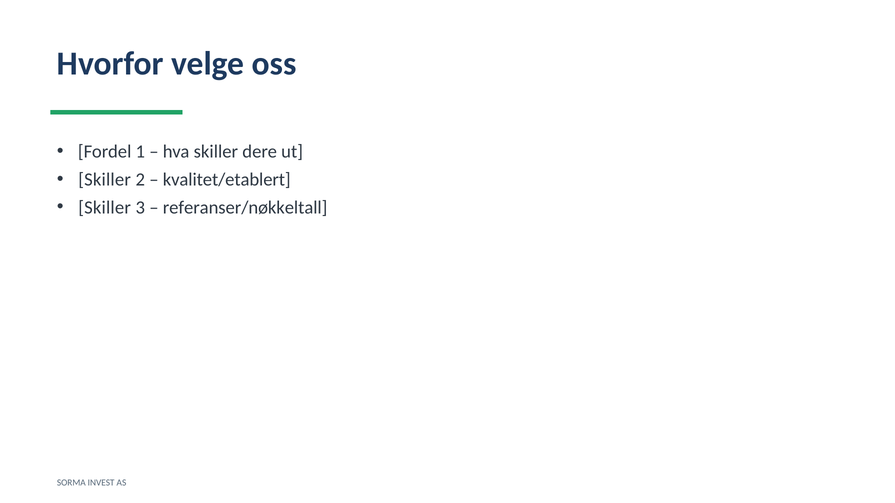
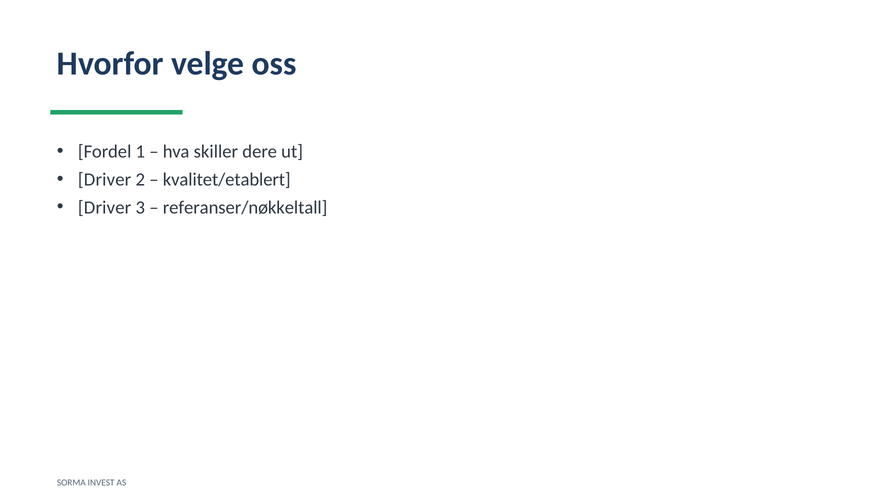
Skiller: Skiller -> Driver (105, 180)
Skiller: Skiller -> Driver (105, 208)
